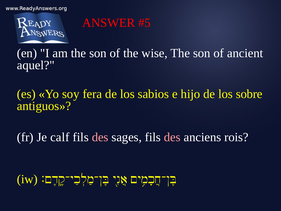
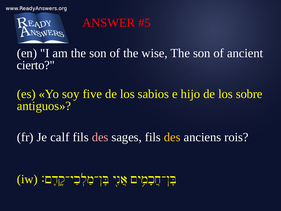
aquel: aquel -> cierto (36, 65)
fera: fera -> five (92, 94)
des colour: pink -> yellow (172, 137)
